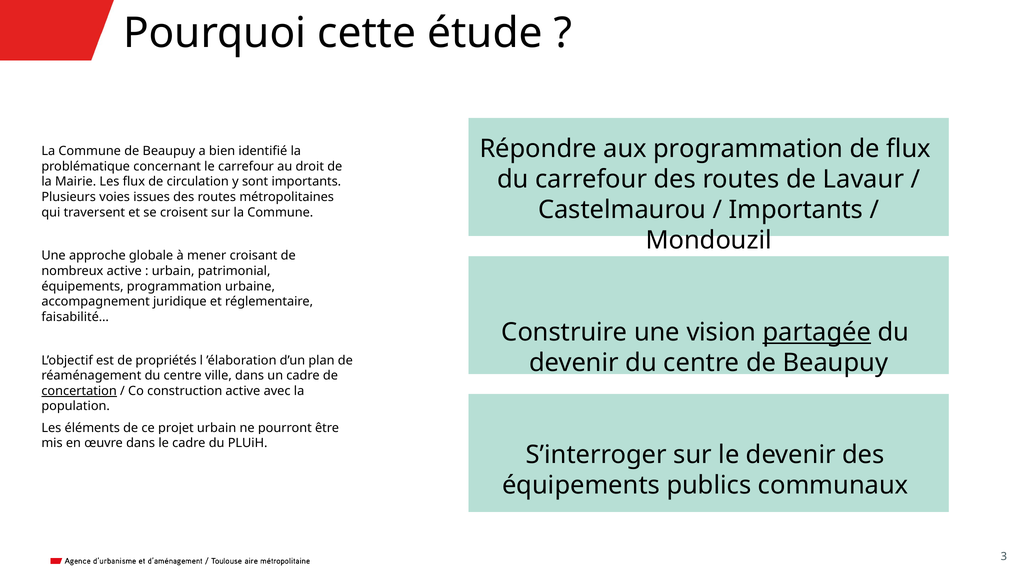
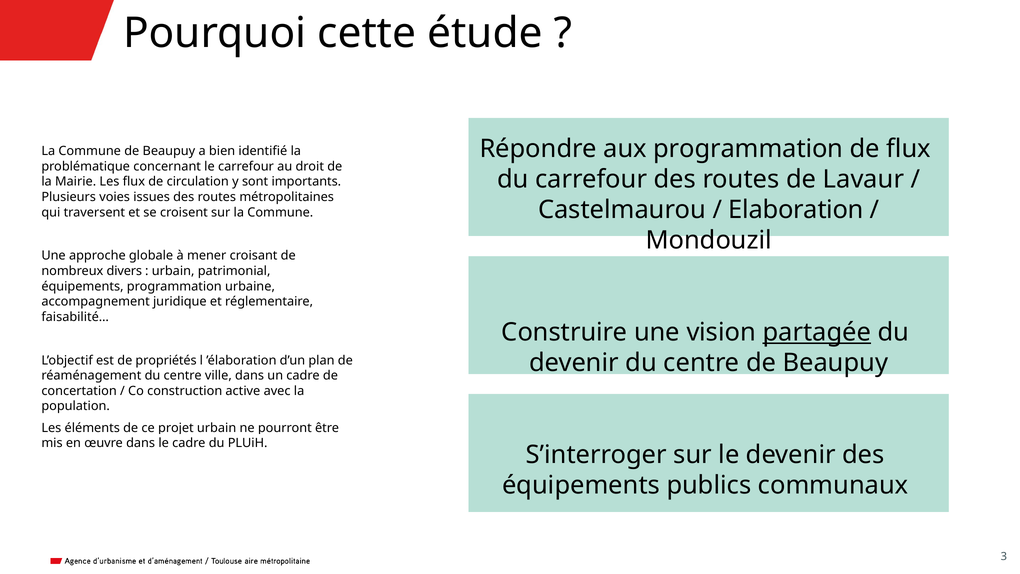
Importants: Importants -> Elaboration (796, 210)
nombreux active: active -> divers (124, 271)
concertation underline: present -> none (79, 391)
